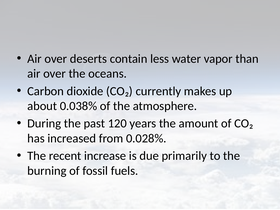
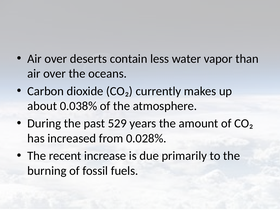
120: 120 -> 529 (117, 123)
